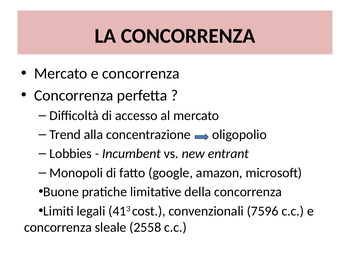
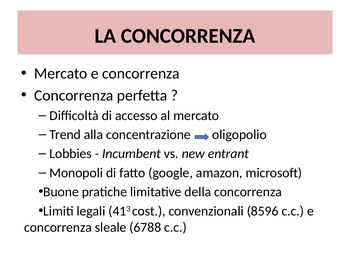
7596: 7596 -> 8596 (263, 211)
2558: 2558 -> 6788 (145, 227)
